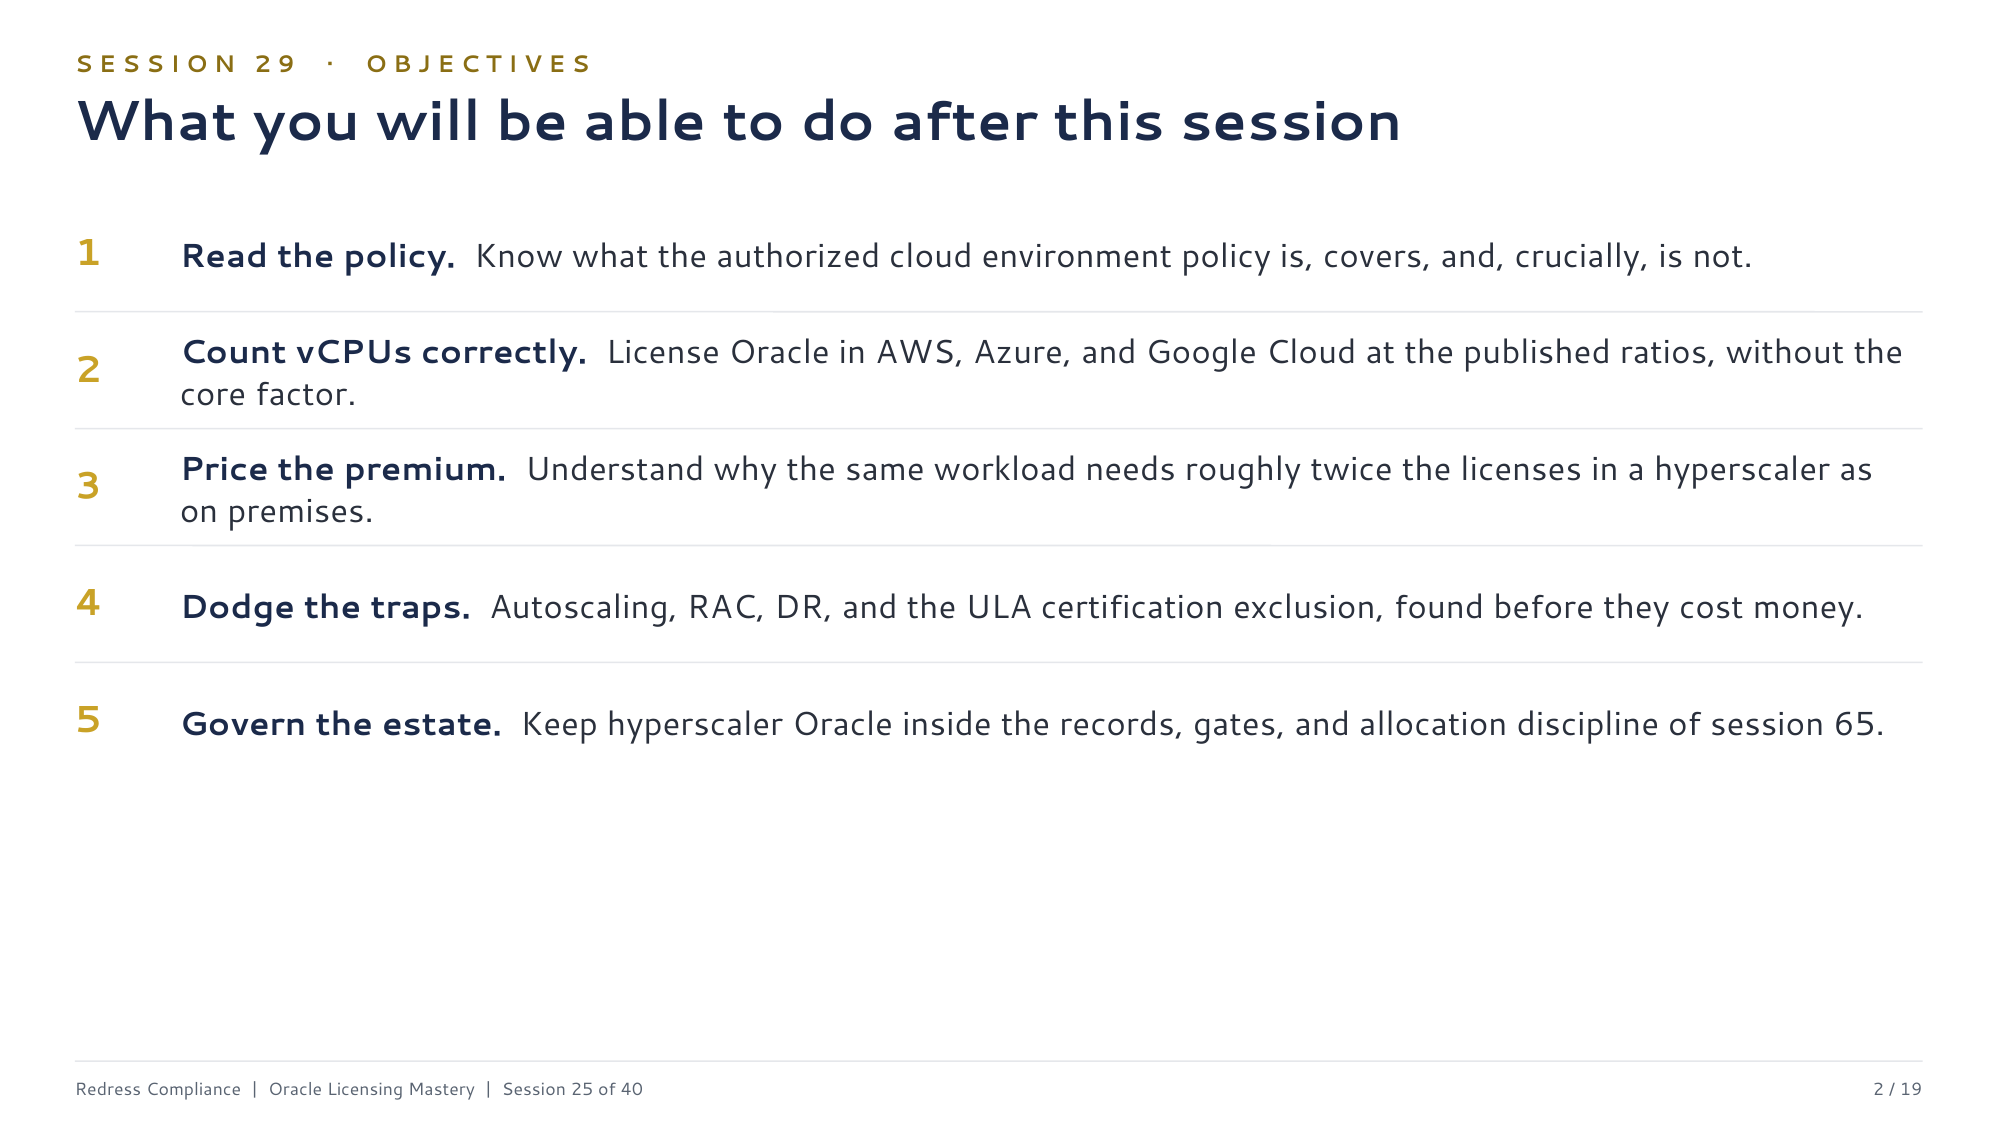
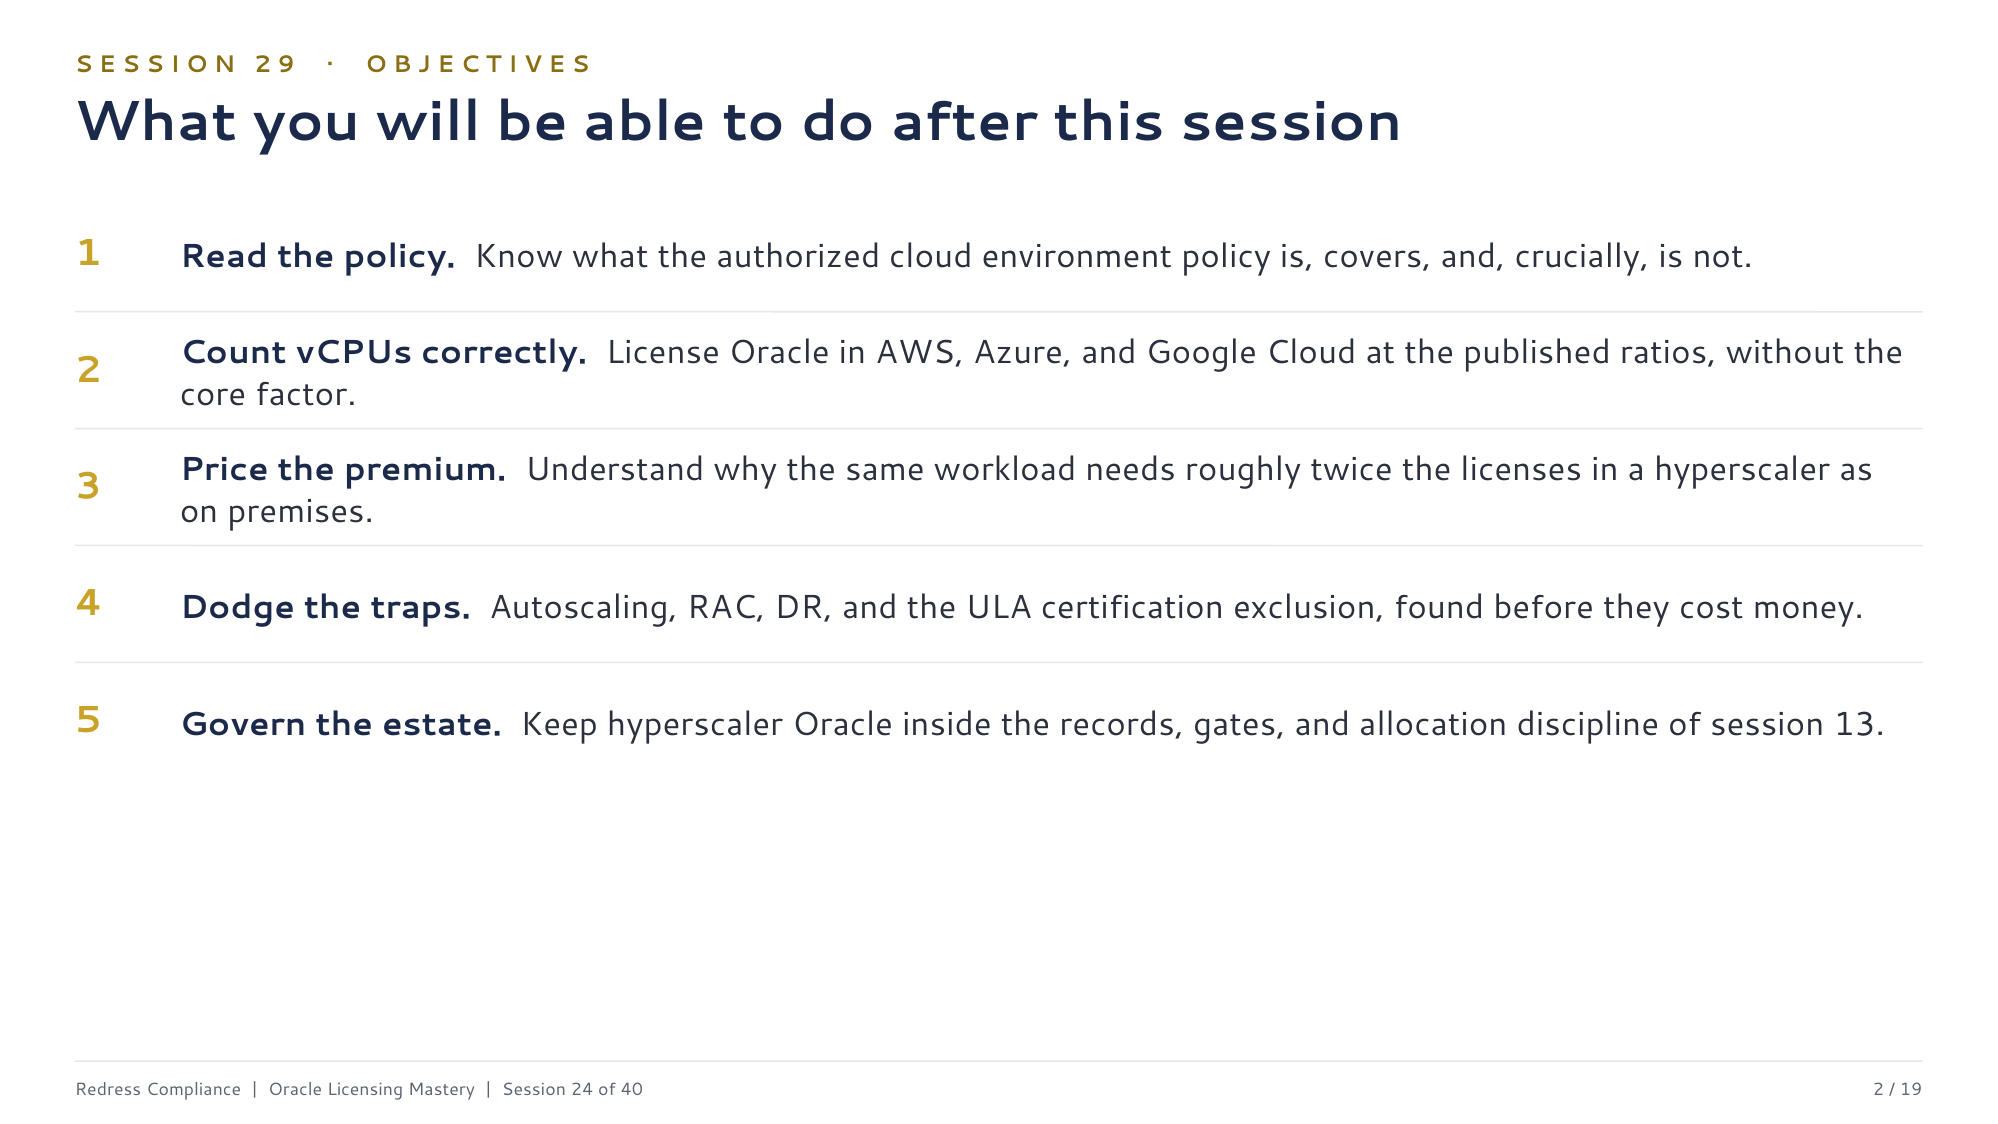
65: 65 -> 13 (1859, 724)
25: 25 -> 24 (582, 1089)
